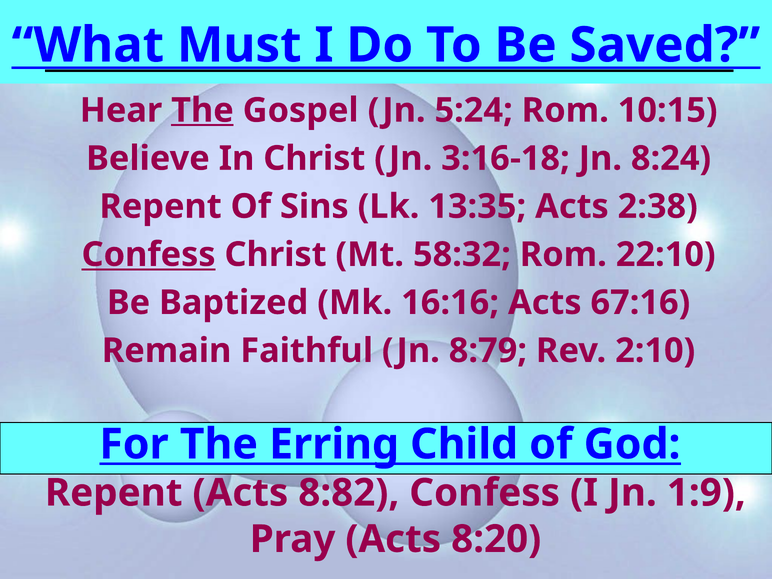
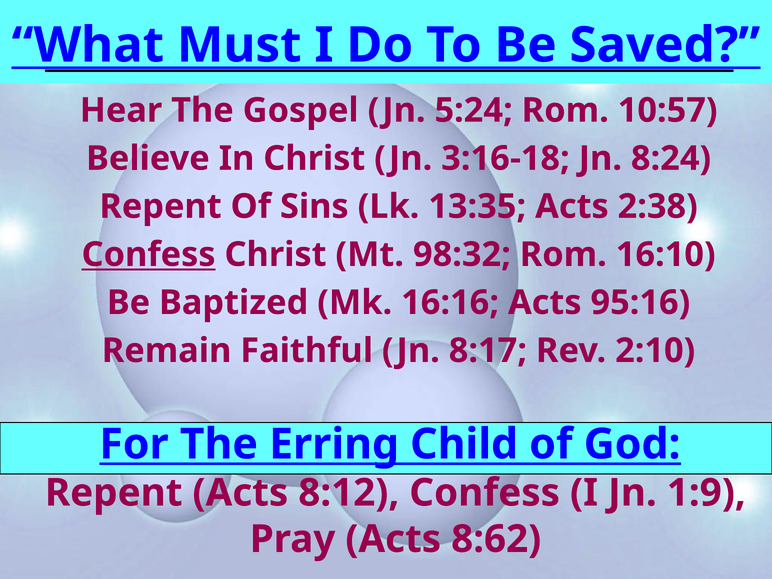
The underline: present -> none (202, 110)
10:15: 10:15 -> 10:57 (668, 110)
58:32: 58:32 -> 98:32 (462, 255)
22:10: 22:10 -> 16:10 (666, 255)
67:16: 67:16 -> 95:16 (640, 303)
8:79: 8:79 -> 8:17 (488, 351)
8:82: 8:82 -> 8:12 (349, 493)
8:20: 8:20 -> 8:62 (496, 539)
